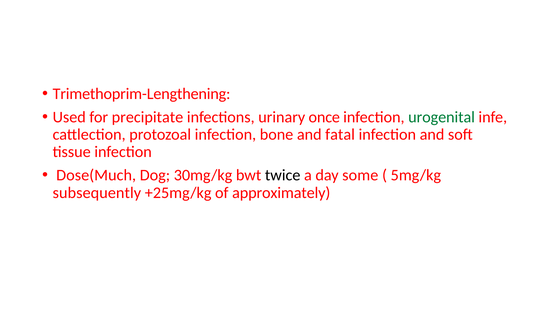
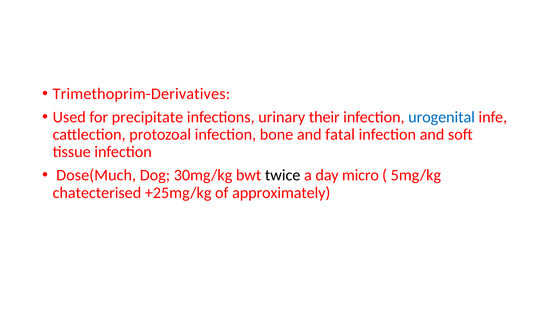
Trimethoprim-Lengthening: Trimethoprim-Lengthening -> Trimethoprim-Derivatives (141, 94)
once: once -> their (324, 117)
urogenital colour: green -> blue (442, 117)
some: some -> micro (360, 175)
subsequently: subsequently -> chatecterised (97, 192)
